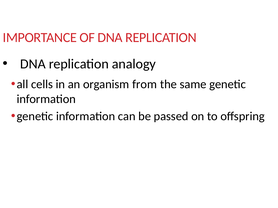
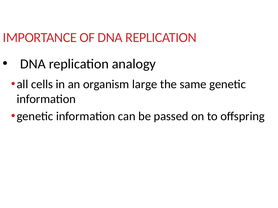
from: from -> large (145, 84)
